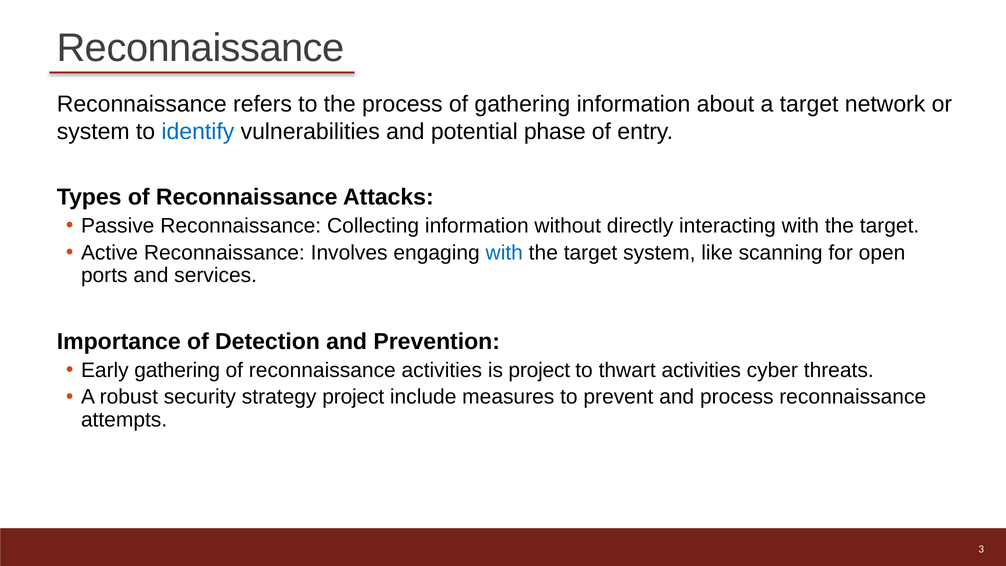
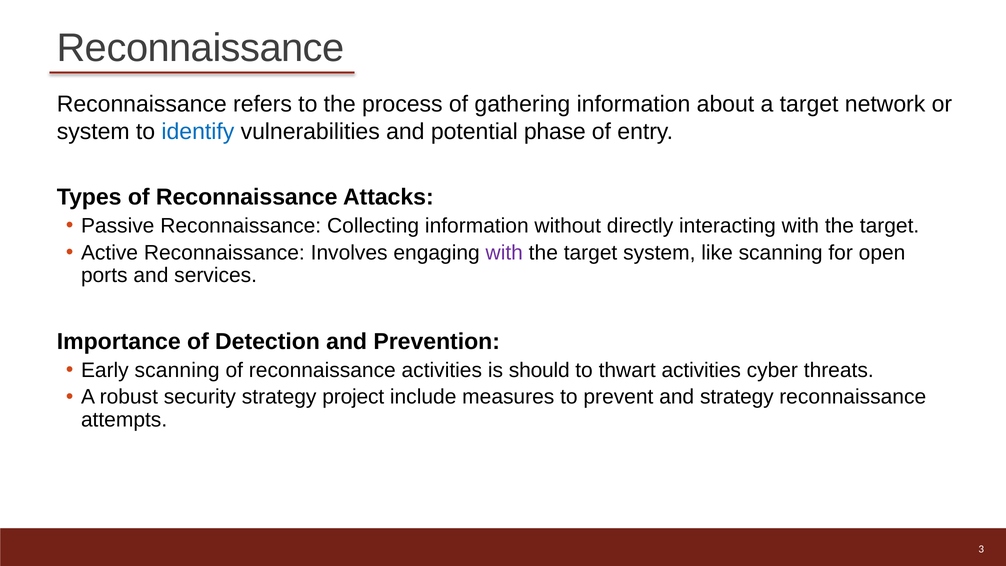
with colour: blue -> purple (504, 253)
Early gathering: gathering -> scanning (177, 370)
is project: project -> should (539, 370)
and process: process -> strategy (737, 397)
